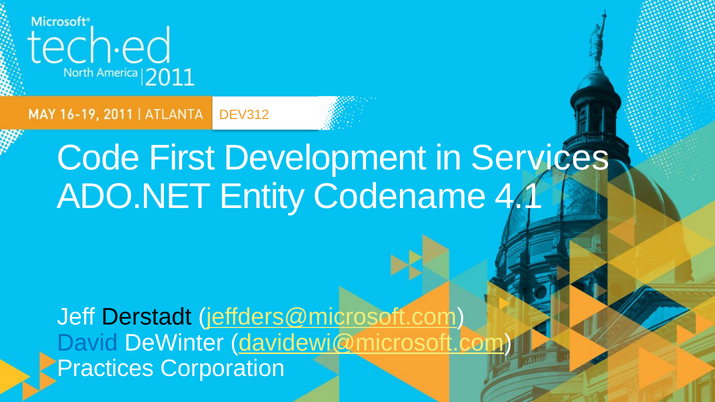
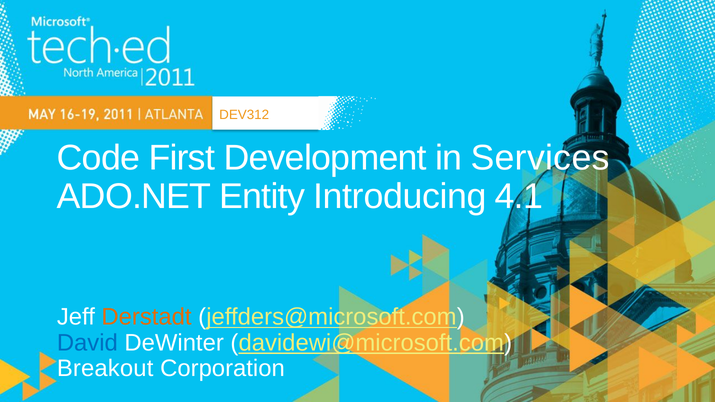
Codename: Codename -> Introducing (400, 197)
Derstadt colour: black -> orange (147, 317)
Practices: Practices -> Breakout (105, 369)
